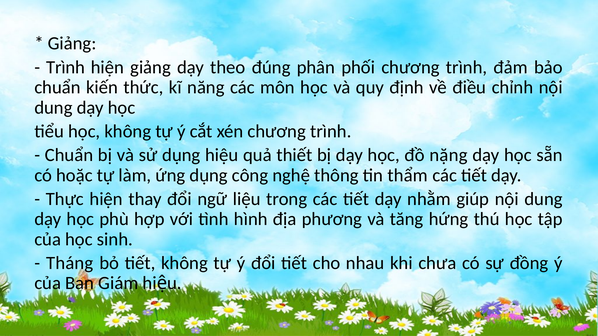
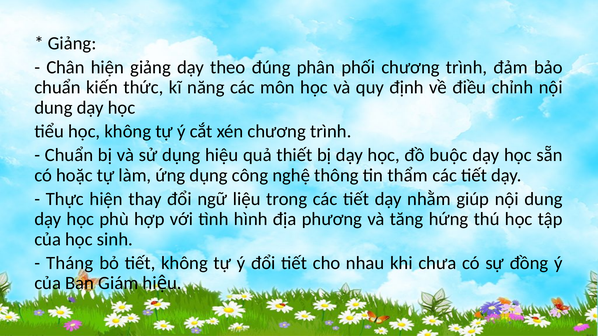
Trình: Trình -> Chân (65, 67)
nặng: nặng -> buộc (448, 155)
